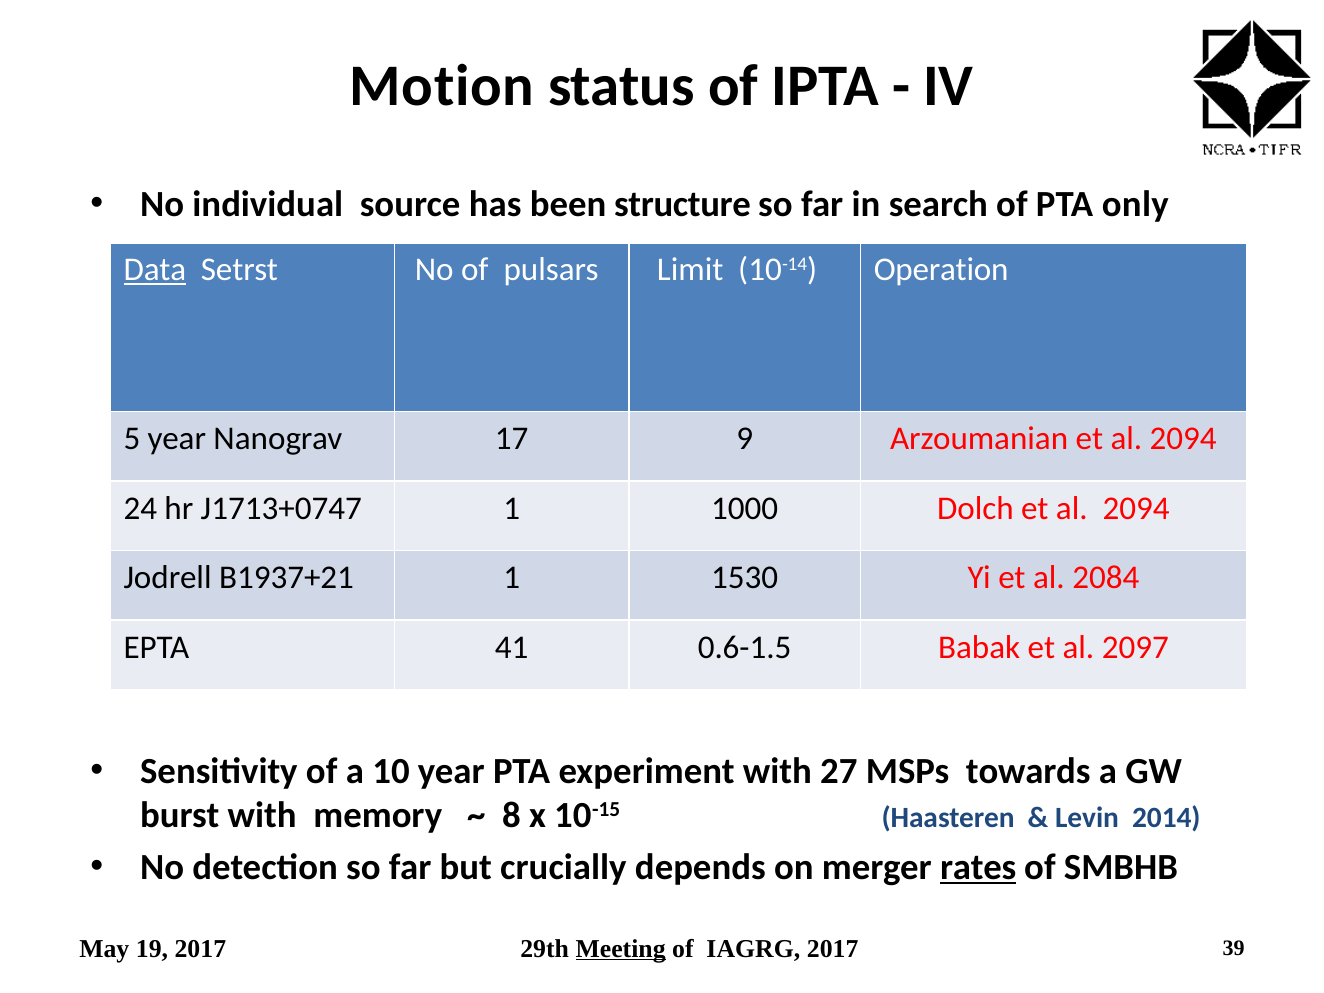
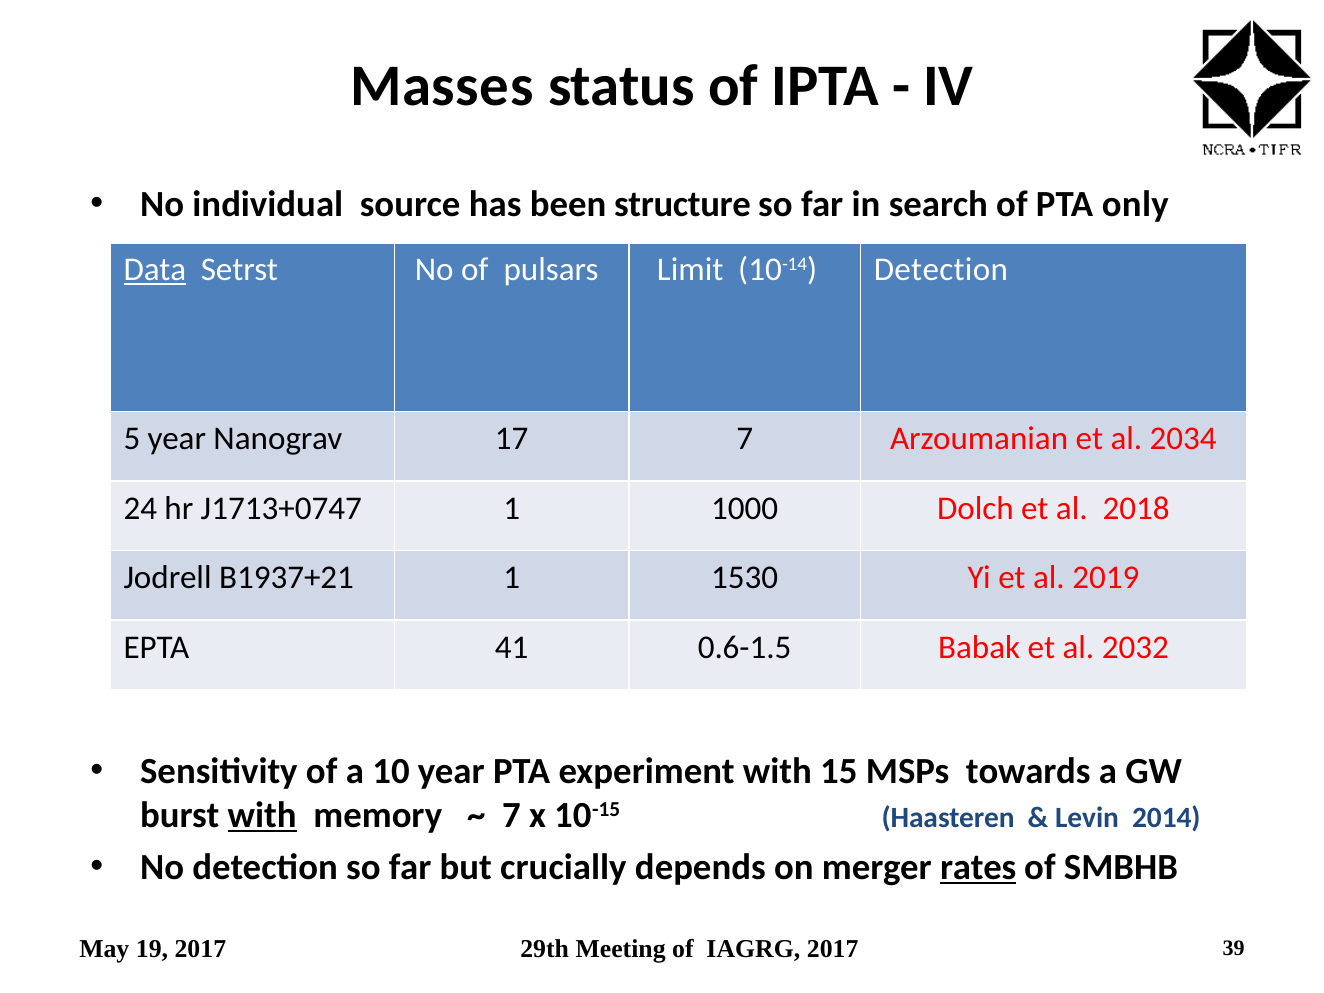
Motion: Motion -> Masses (442, 86)
10-14 Operation: Operation -> Detection (941, 270)
17 9: 9 -> 7 (745, 439)
Arzoumanian et al 2094: 2094 -> 2034 (1183, 439)
Dolch et al 2094: 2094 -> 2018 (1136, 508)
2084: 2084 -> 2019 (1106, 578)
2097: 2097 -> 2032 (1135, 647)
27: 27 -> 15 (839, 771)
with underline: none -> present (262, 816)
8: 8 -> 7 (511, 816)
Meeting underline: present -> none (621, 949)
